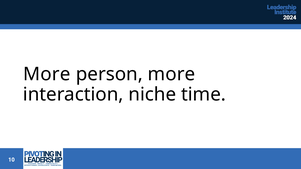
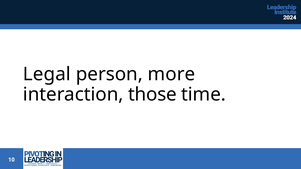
More: More -> Legal (47, 74)
niche: niche -> those (152, 95)
